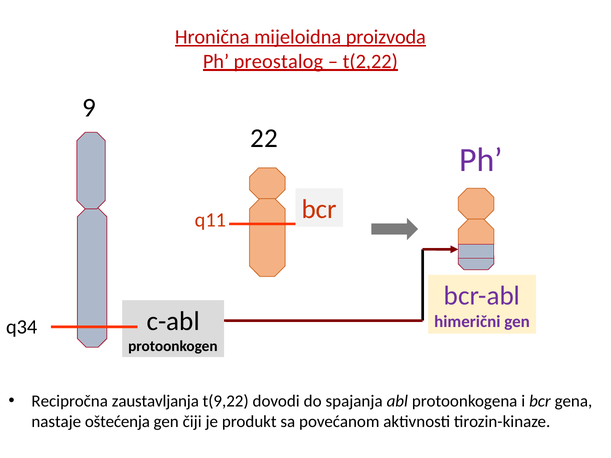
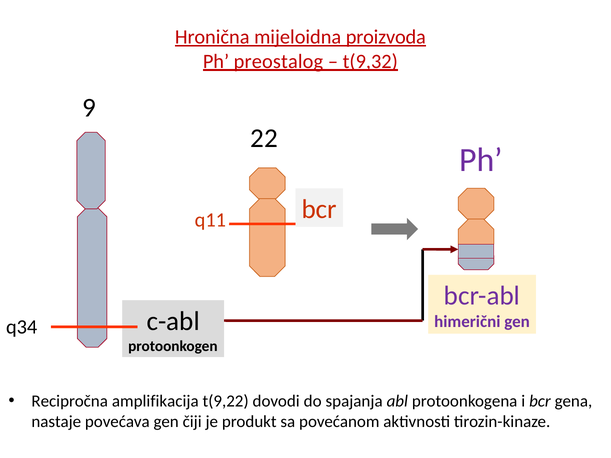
t(2,22: t(2,22 -> t(9,32 (370, 61)
zaustavljanja: zaustavljanja -> amplifikacija (155, 401)
oštećenja: oštećenja -> povećava (117, 422)
